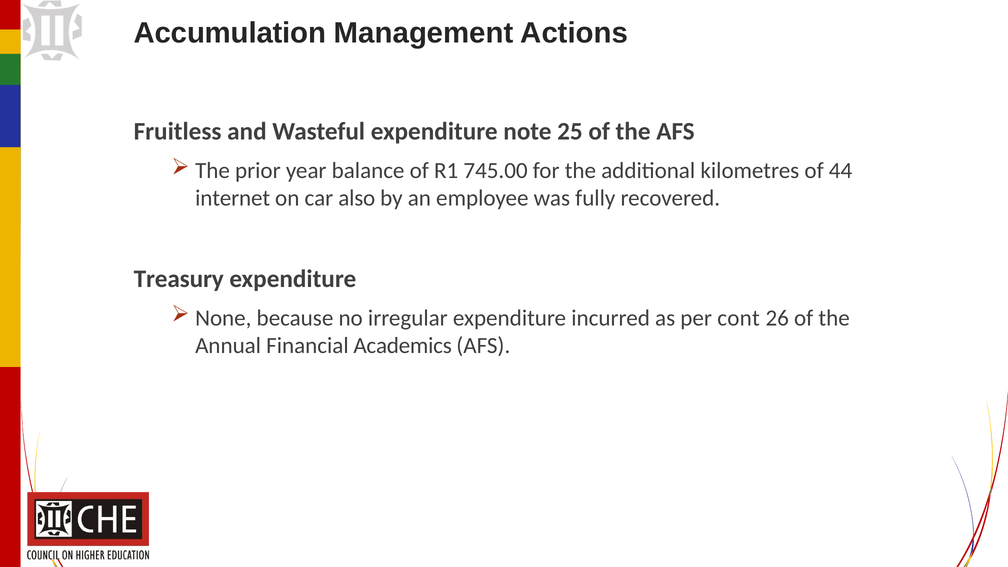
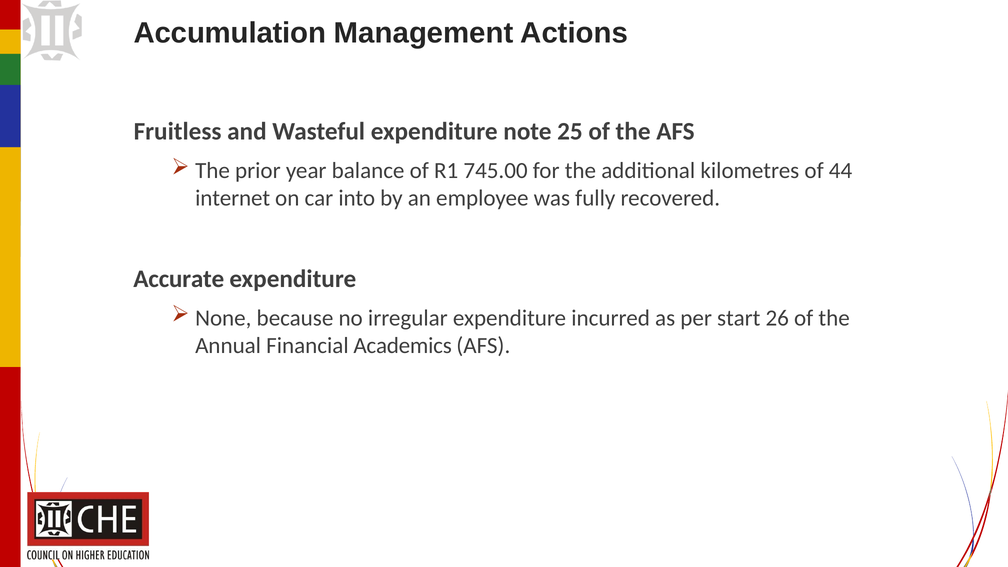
also: also -> into (357, 198)
Treasury: Treasury -> Accurate (179, 279)
cont: cont -> start (739, 318)
